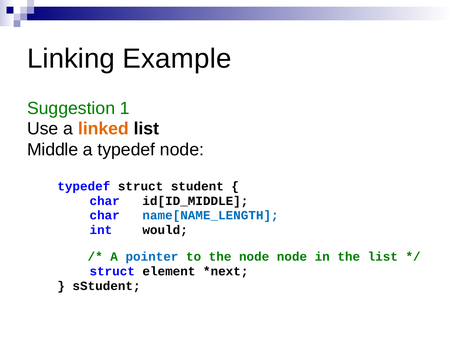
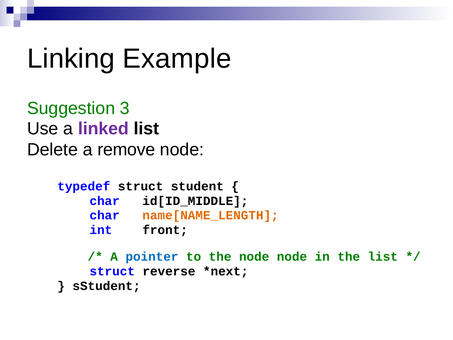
1: 1 -> 3 (125, 108)
linked colour: orange -> purple (103, 129)
Middle: Middle -> Delete (53, 150)
a typedef: typedef -> remove (126, 150)
name[NAME_LENGTH colour: blue -> orange (211, 215)
would: would -> front (165, 230)
element: element -> reverse (169, 271)
